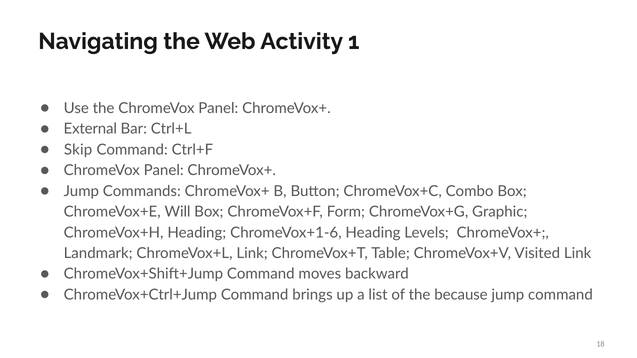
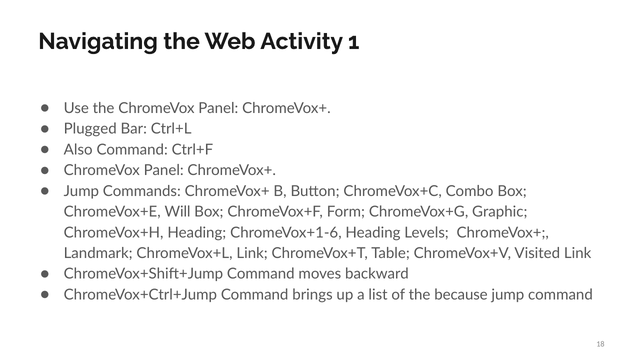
External: External -> Plugged (90, 129)
Skip: Skip -> Also (78, 150)
